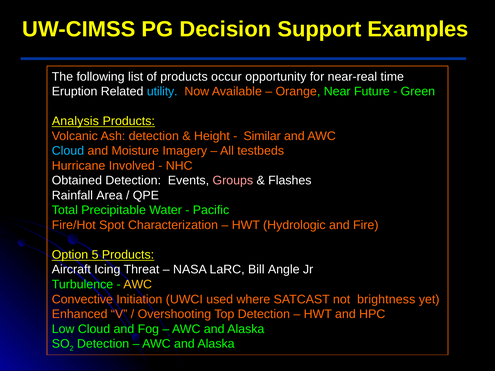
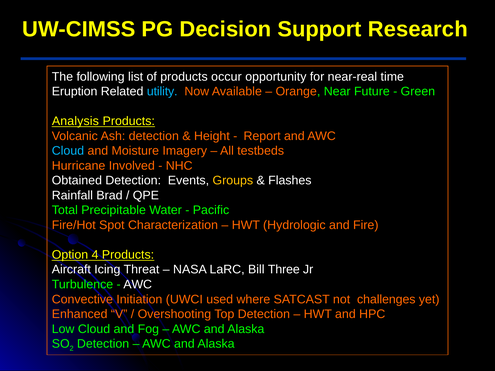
Examples: Examples -> Research (418, 29)
Similar: Similar -> Report (262, 136)
Groups colour: pink -> yellow (233, 181)
Area: Area -> Brad (109, 196)
5: 5 -> 4 (95, 255)
Angle: Angle -> Three (284, 270)
AWC colour: yellow -> white (138, 285)
brightness: brightness -> challenges (386, 299)
